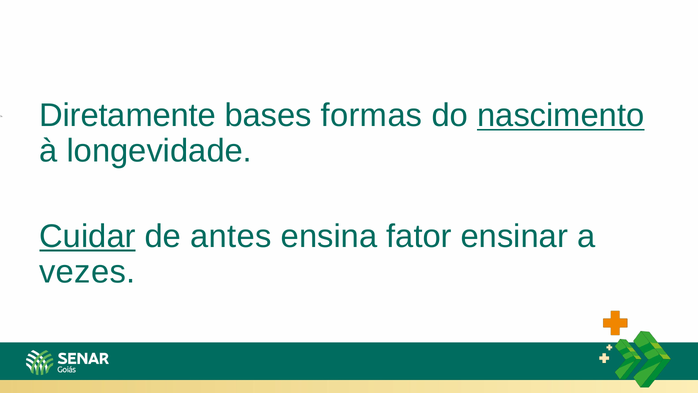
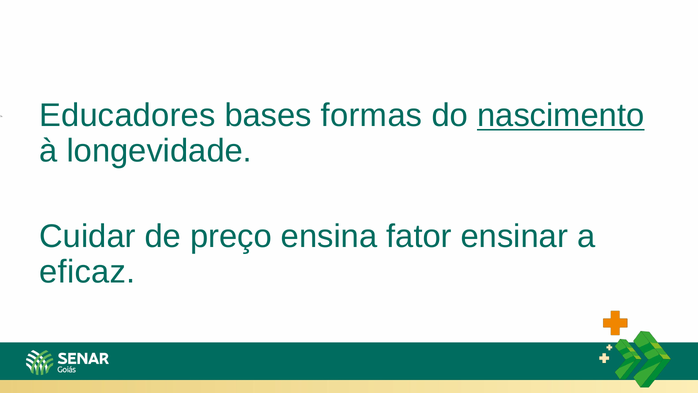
Diretamente: Diretamente -> Educadores (127, 116)
Cuidar underline: present -> none (87, 236)
antes: antes -> preço (231, 236)
vezes: vezes -> eficaz (87, 271)
